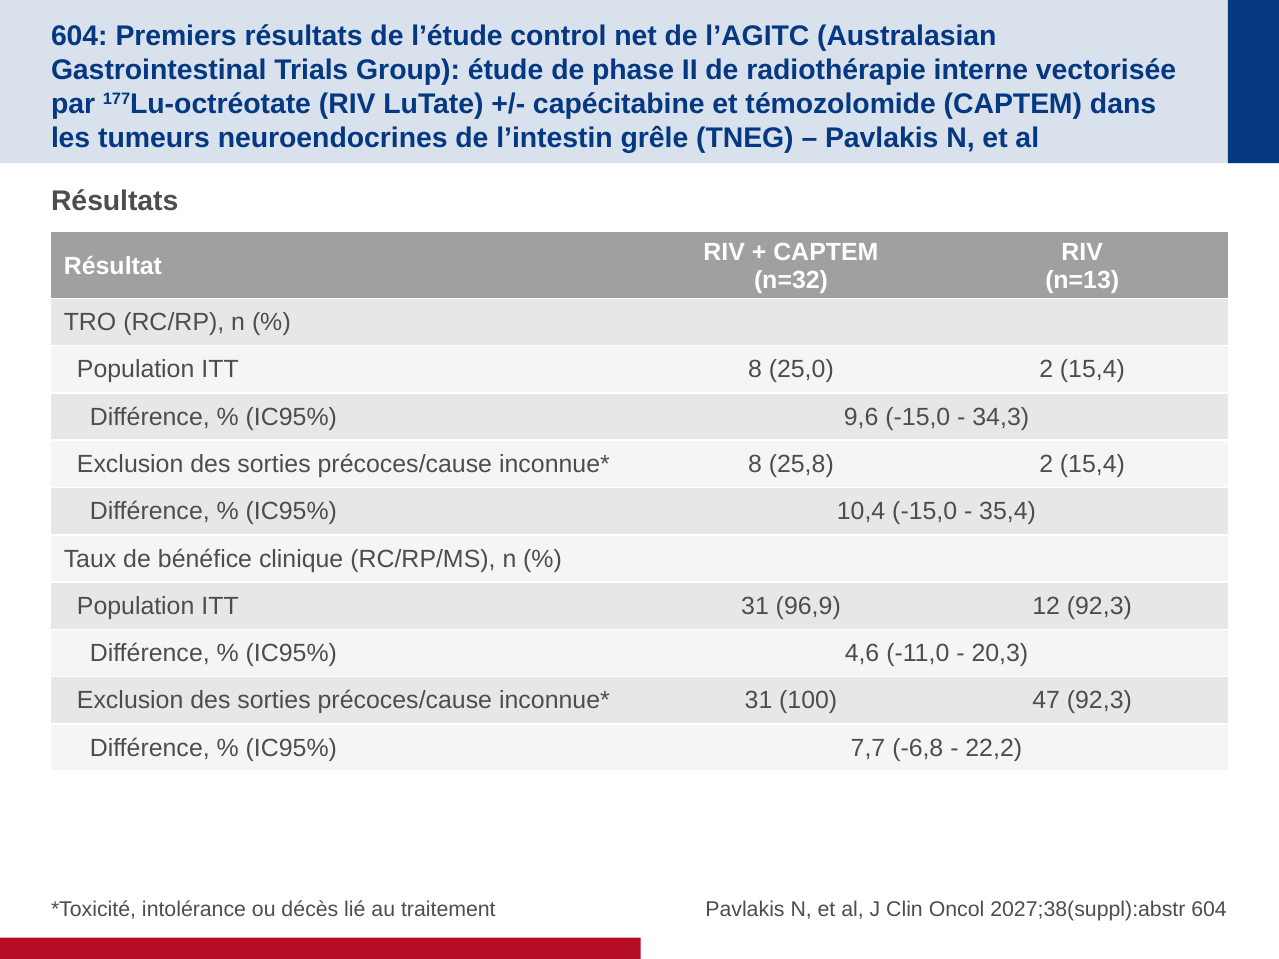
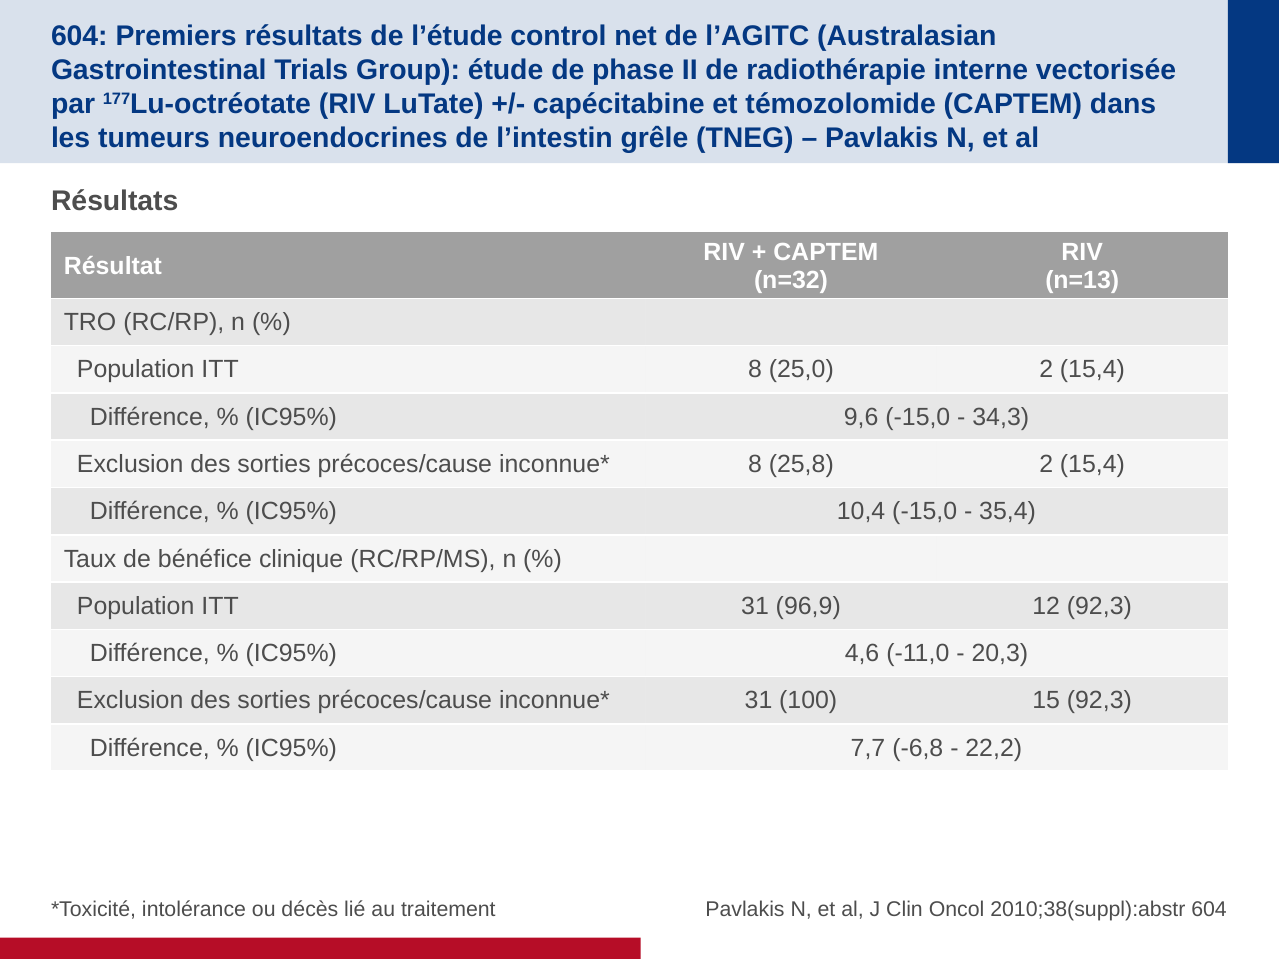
47: 47 -> 15 (1046, 701)
2027;38(suppl):abstr: 2027;38(suppl):abstr -> 2010;38(suppl):abstr (1088, 909)
